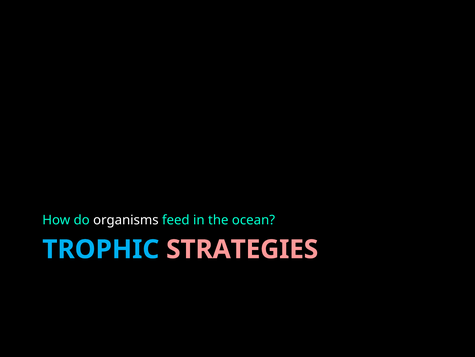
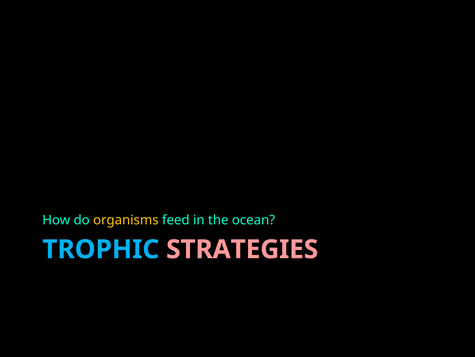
organisms colour: white -> yellow (126, 220)
